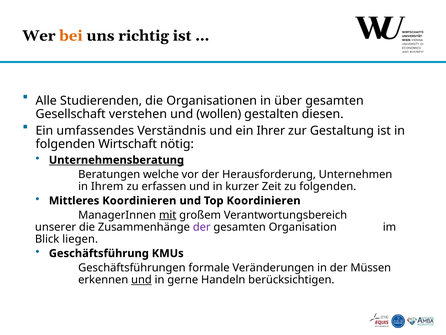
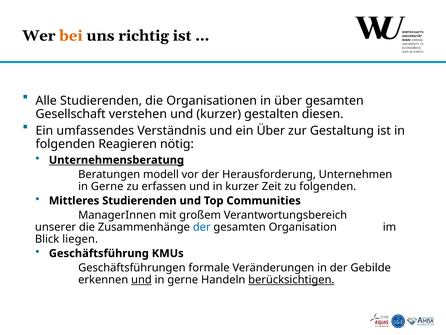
und wollen: wollen -> kurzer (219, 114)
ein Ihrer: Ihrer -> Über (271, 131)
Wirtschaft: Wirtschaft -> Reagieren (128, 144)
welche: welche -> modell (161, 174)
Ihrem: Ihrem -> Gerne (107, 186)
Mittleres Koordinieren: Koordinieren -> Studierenden (139, 200)
Top Koordinieren: Koordinieren -> Communities (264, 200)
mit underline: present -> none (168, 215)
der colour: purple -> blue (202, 227)
Müssen: Müssen -> Gebilde (371, 267)
berücksichtigen underline: none -> present (291, 279)
